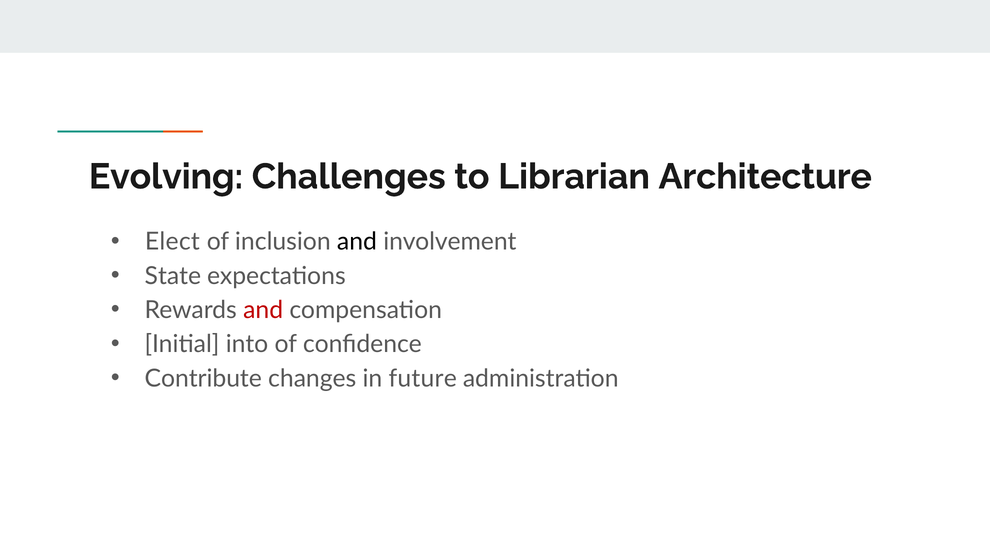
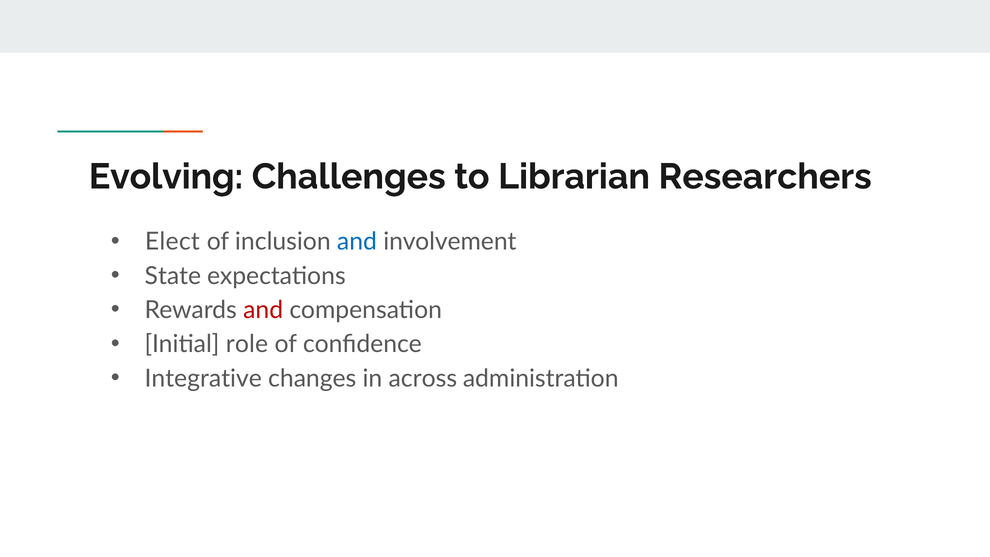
Architecture: Architecture -> Researchers (765, 177)
and colour: black -> blue (357, 242)
into: into -> role (247, 344)
Contribute: Contribute -> Integrative (203, 378)
future: future -> across (423, 378)
